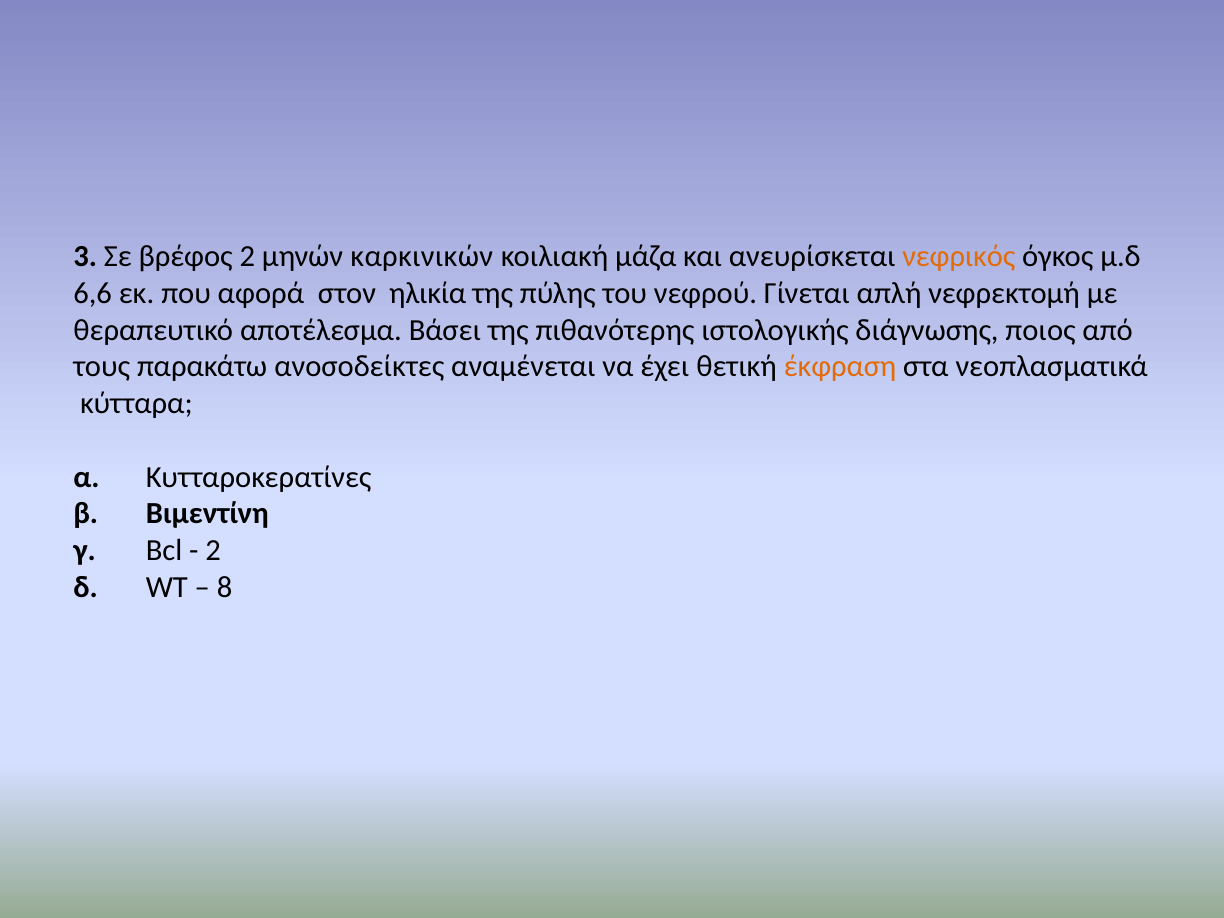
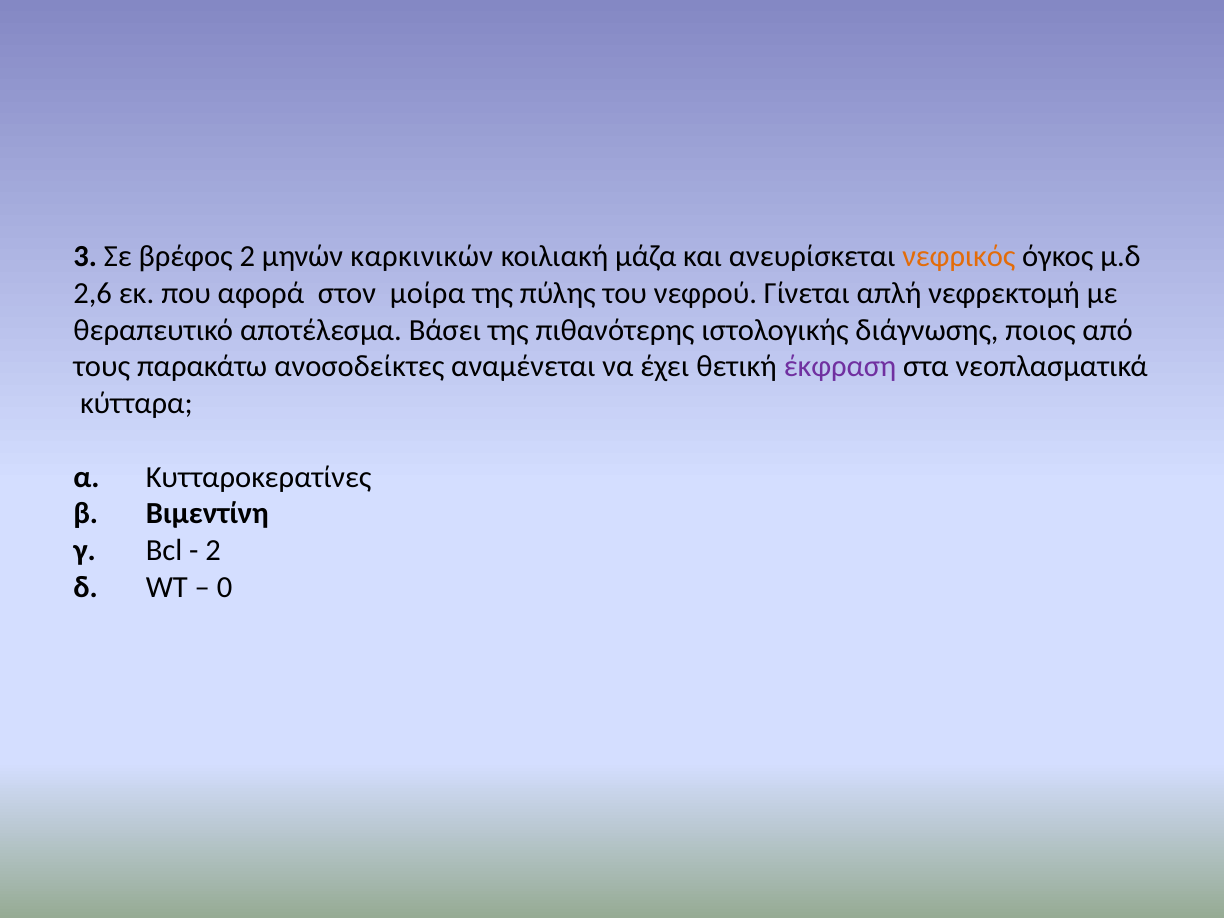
6,6: 6,6 -> 2,6 (93, 293)
ηλικία: ηλικία -> μοίρα (427, 293)
έκφραση colour: orange -> purple (840, 367)
8: 8 -> 0 (225, 587)
